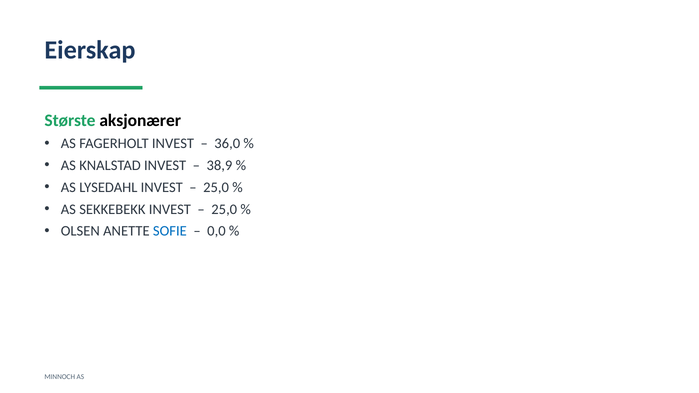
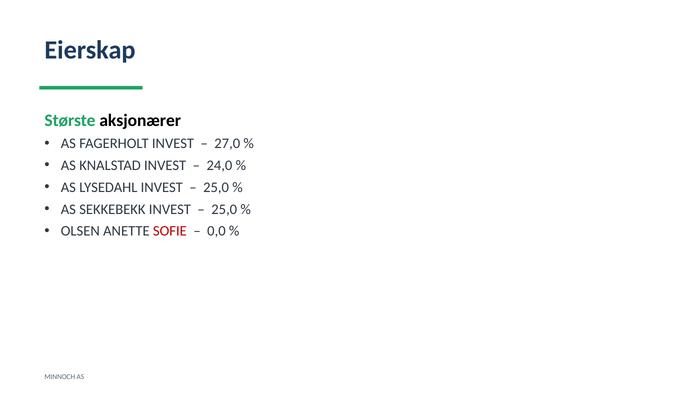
36,0: 36,0 -> 27,0 (227, 144)
38,9: 38,9 -> 24,0 (219, 166)
SOFIE colour: blue -> red (170, 231)
